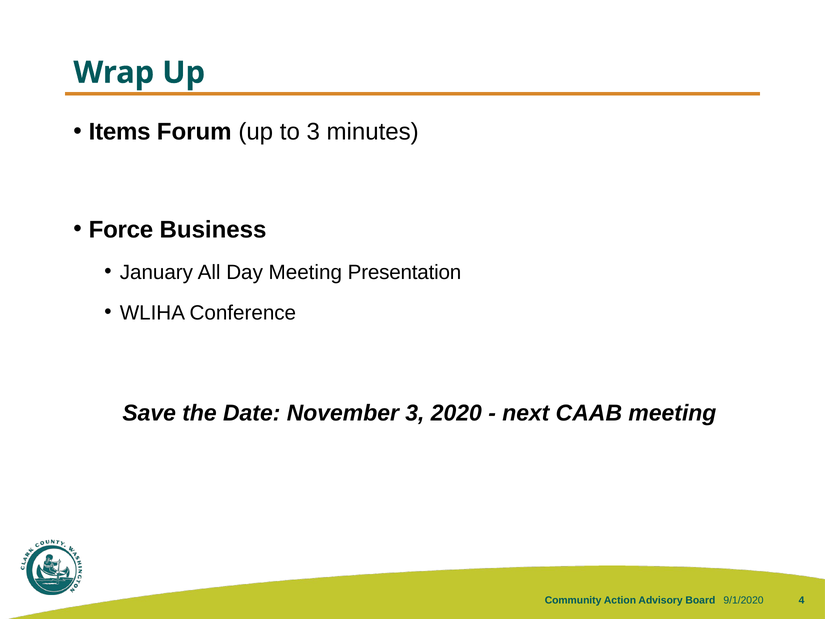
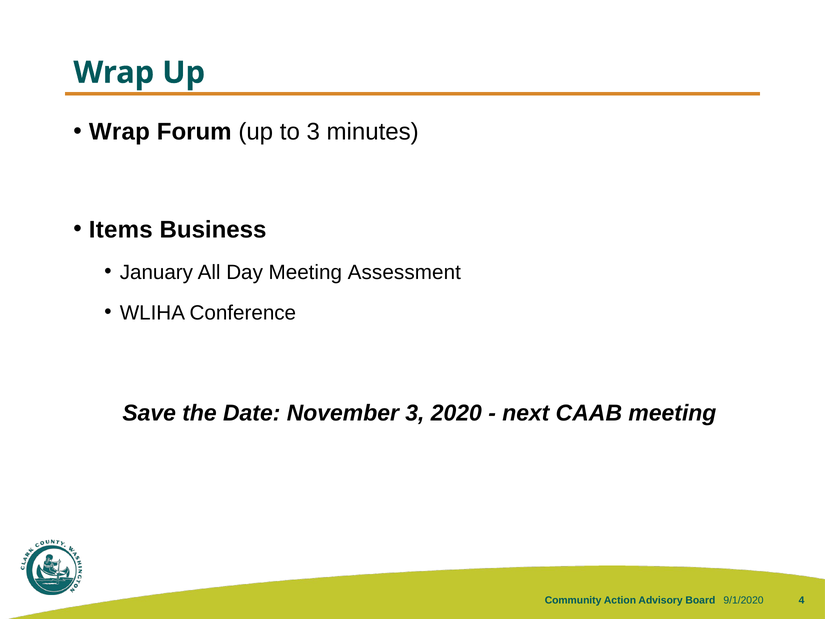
Items: Items -> Wrap (119, 132)
Force: Force -> Items (121, 230)
Presentation: Presentation -> Assessment (404, 272)
